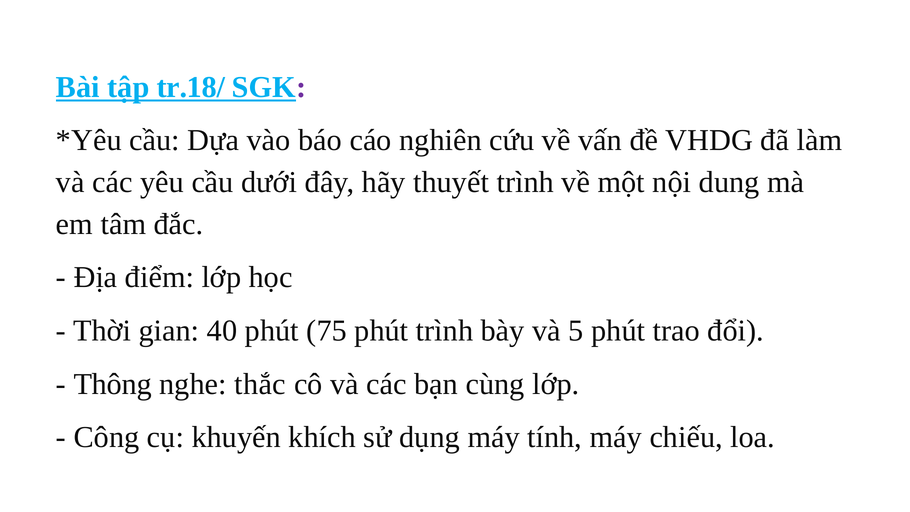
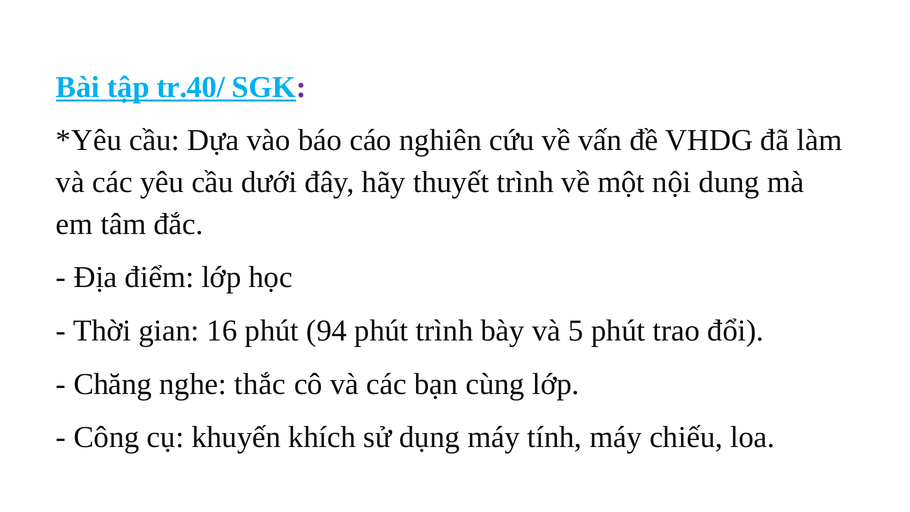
tr.18/: tr.18/ -> tr.40/ (191, 87)
40: 40 -> 16 (222, 331)
75: 75 -> 94 (327, 331)
Thông: Thông -> Chăng (113, 384)
